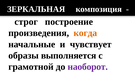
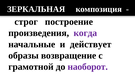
когда colour: orange -> purple (85, 33)
чувствует: чувствует -> действует (91, 44)
выполняется: выполняется -> возвращение (69, 55)
